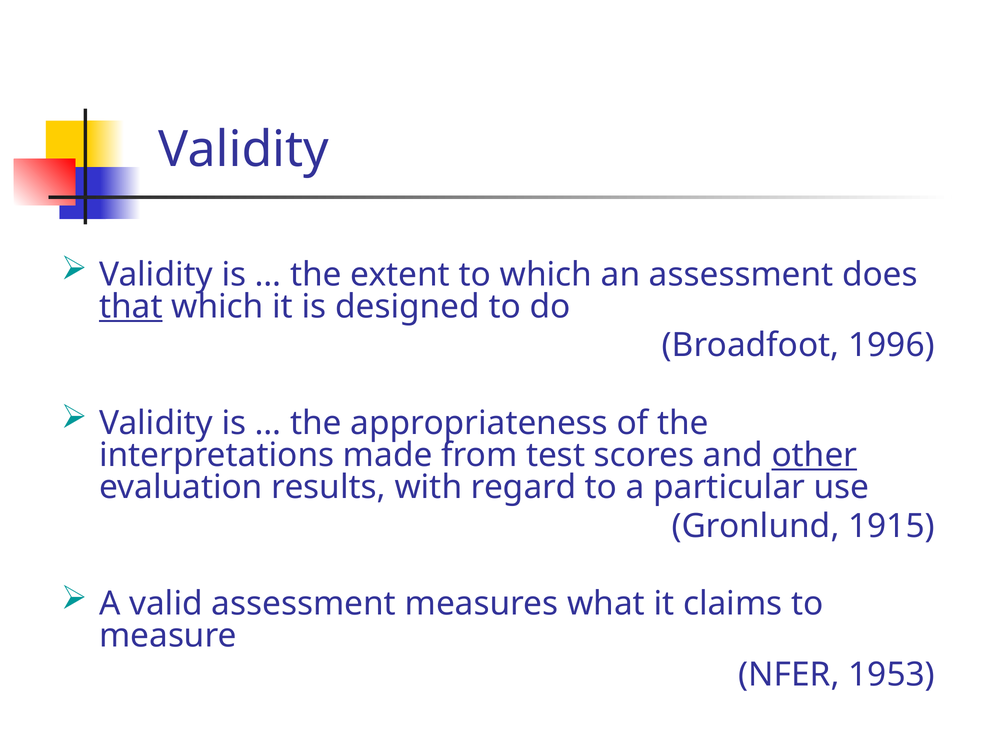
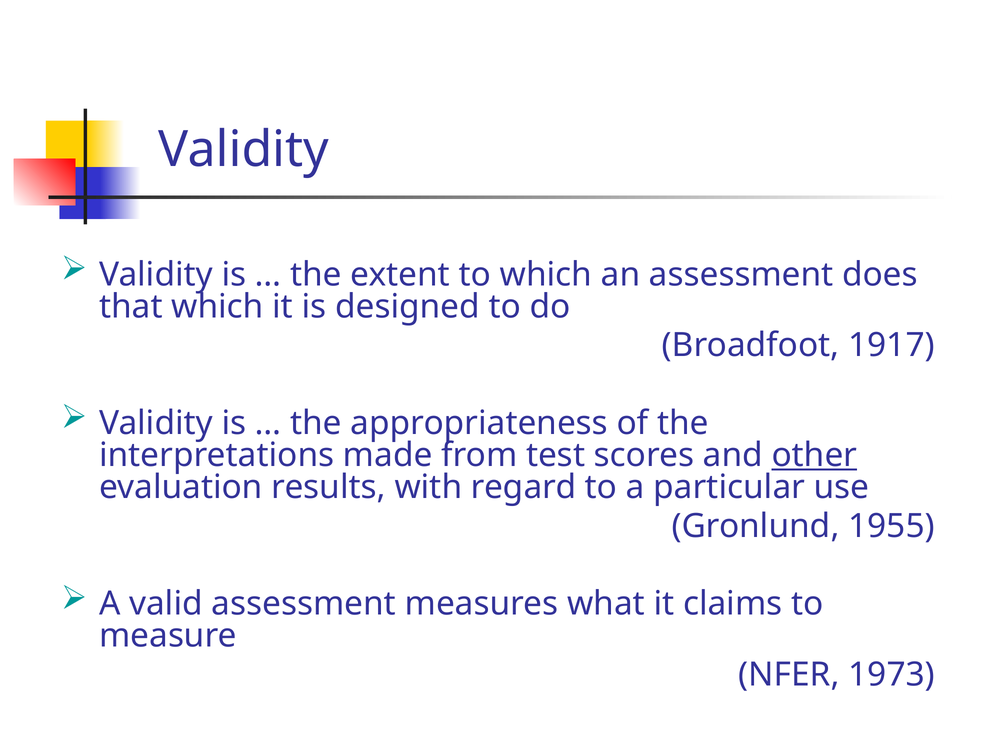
that underline: present -> none (131, 307)
1996: 1996 -> 1917 (892, 345)
1915: 1915 -> 1955 (891, 526)
1953: 1953 -> 1973 (892, 675)
